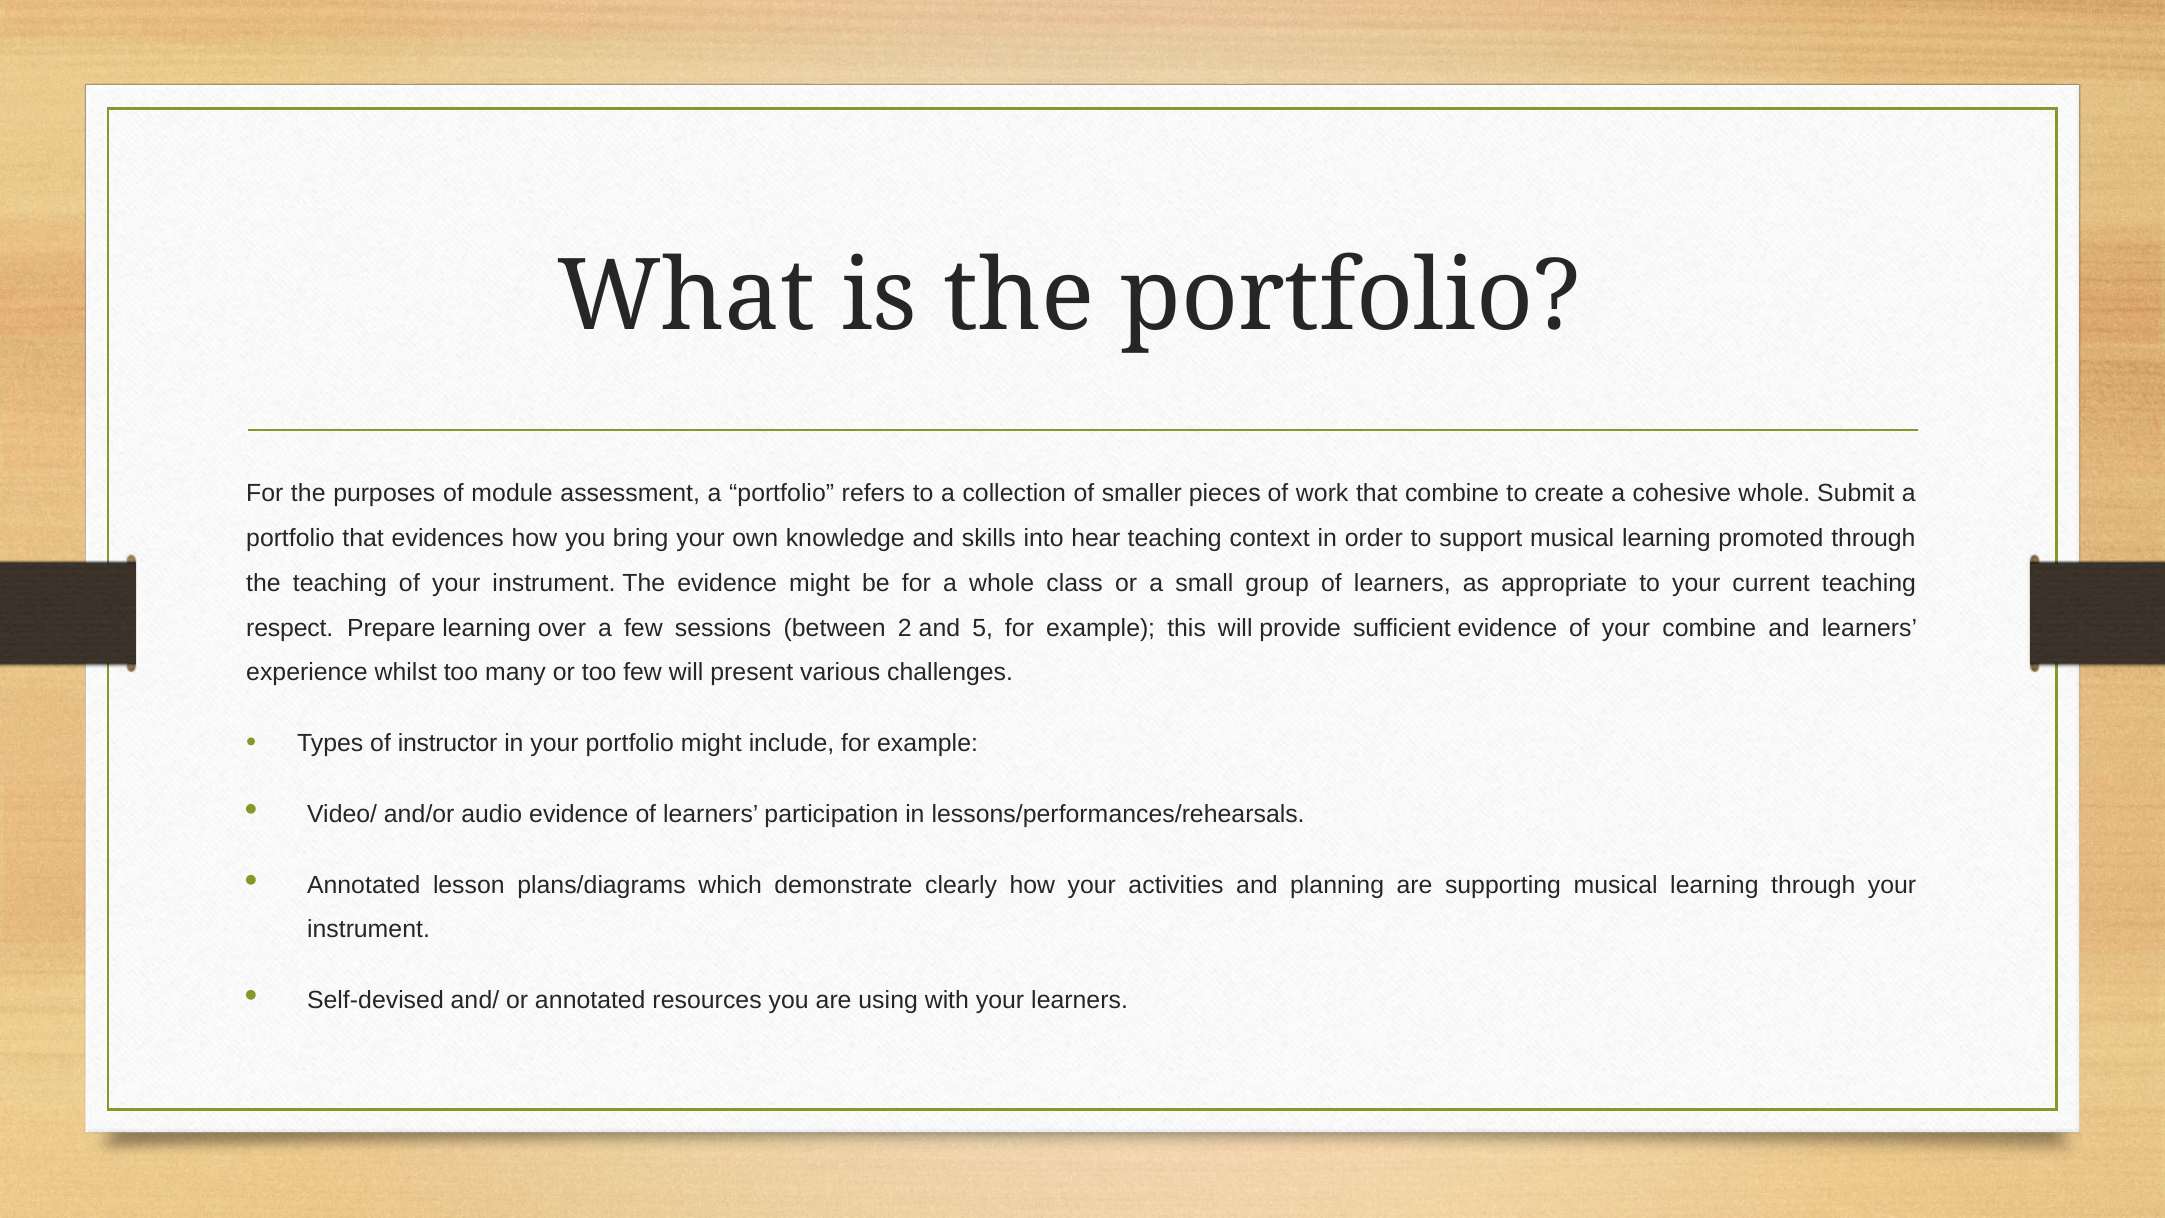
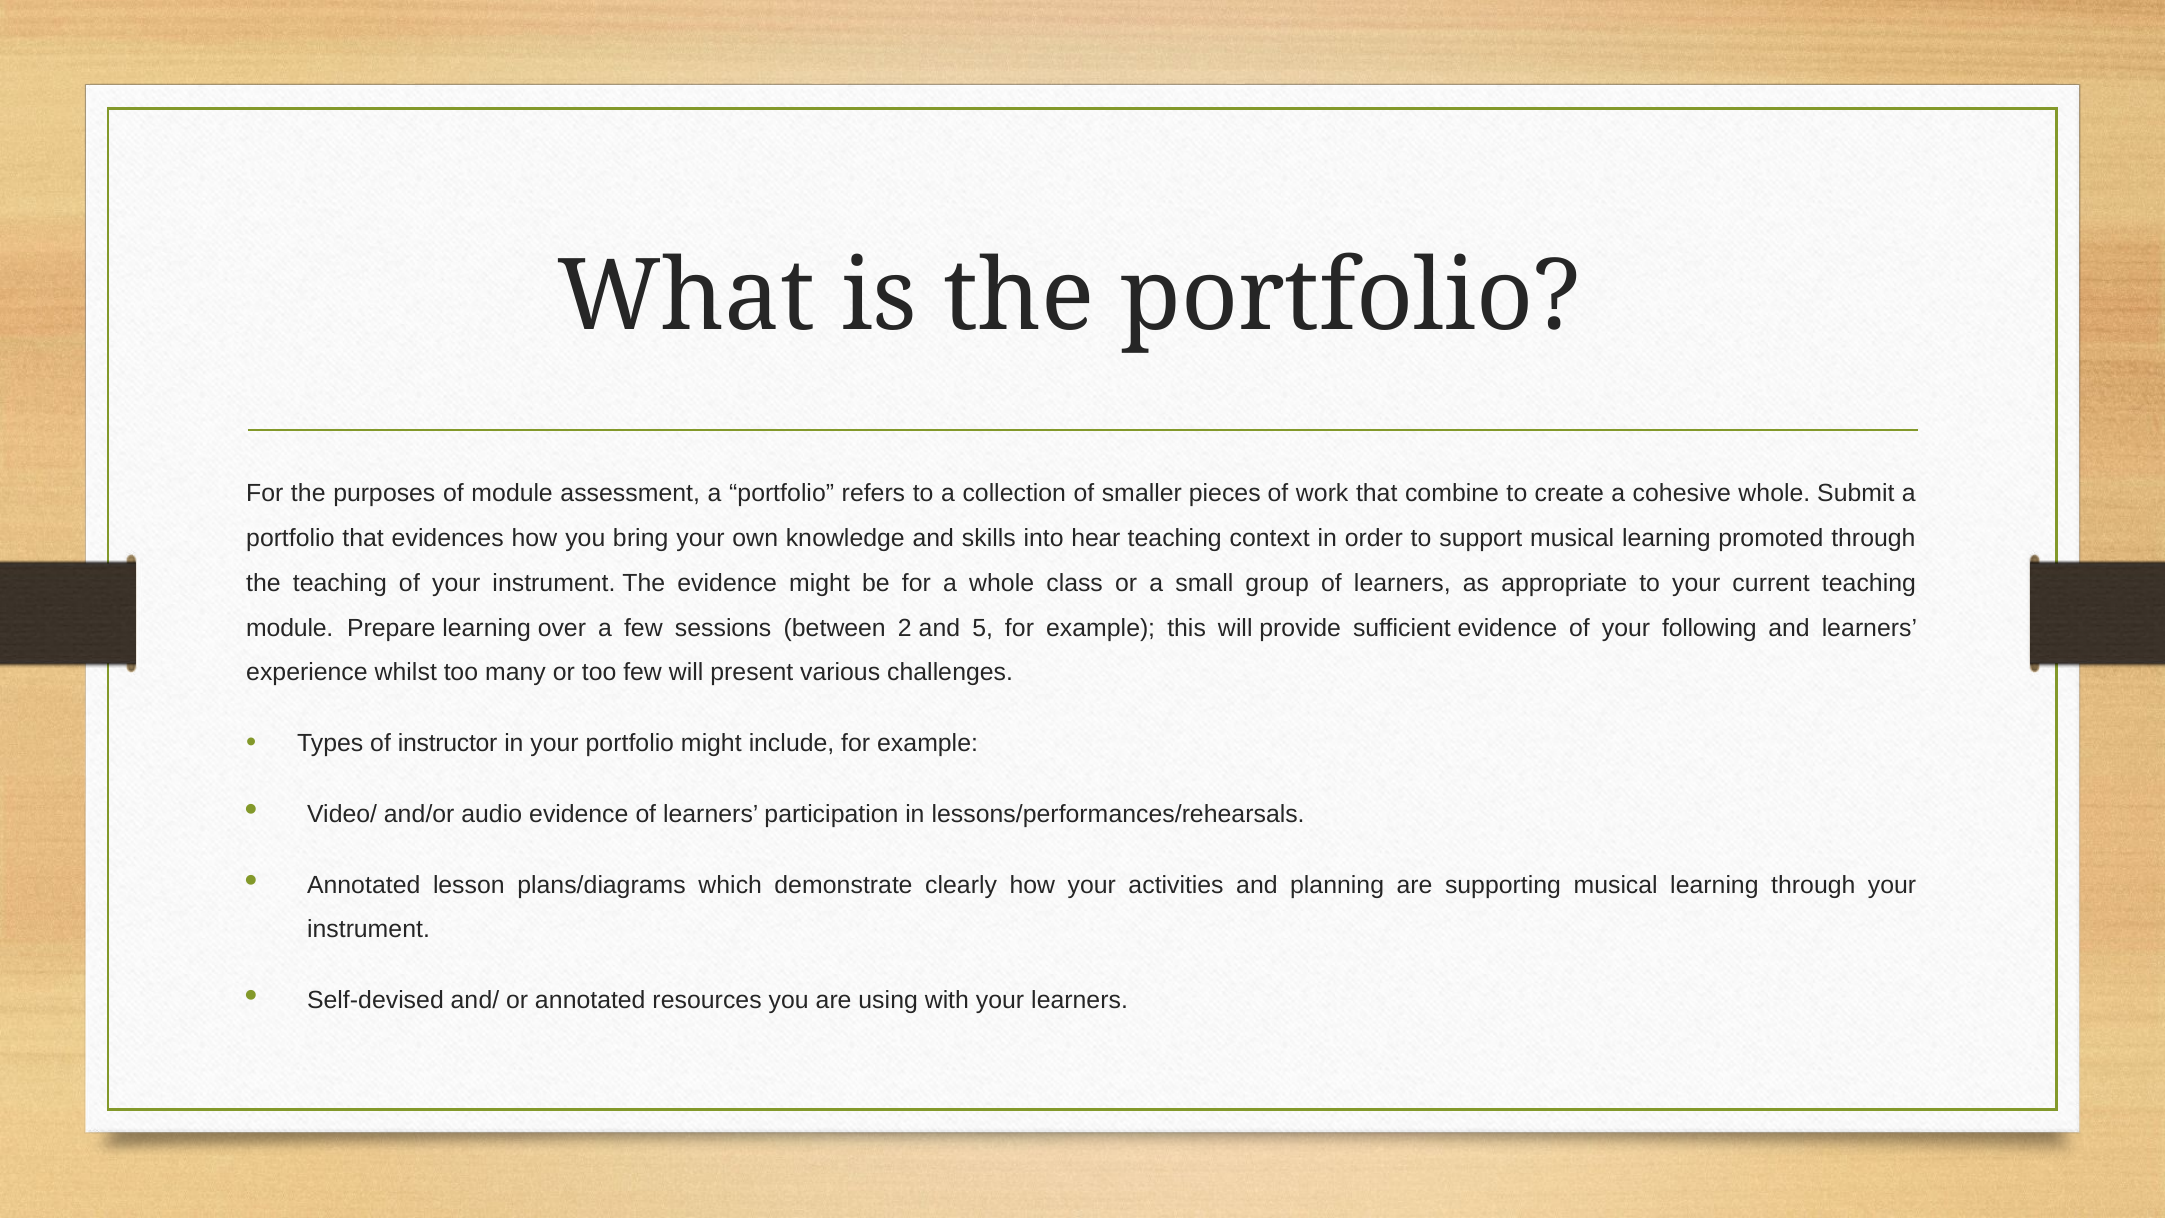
respect: respect -> module (290, 628)
your combine: combine -> following (1709, 628)
